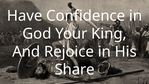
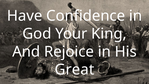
Share: Share -> Great (74, 69)
